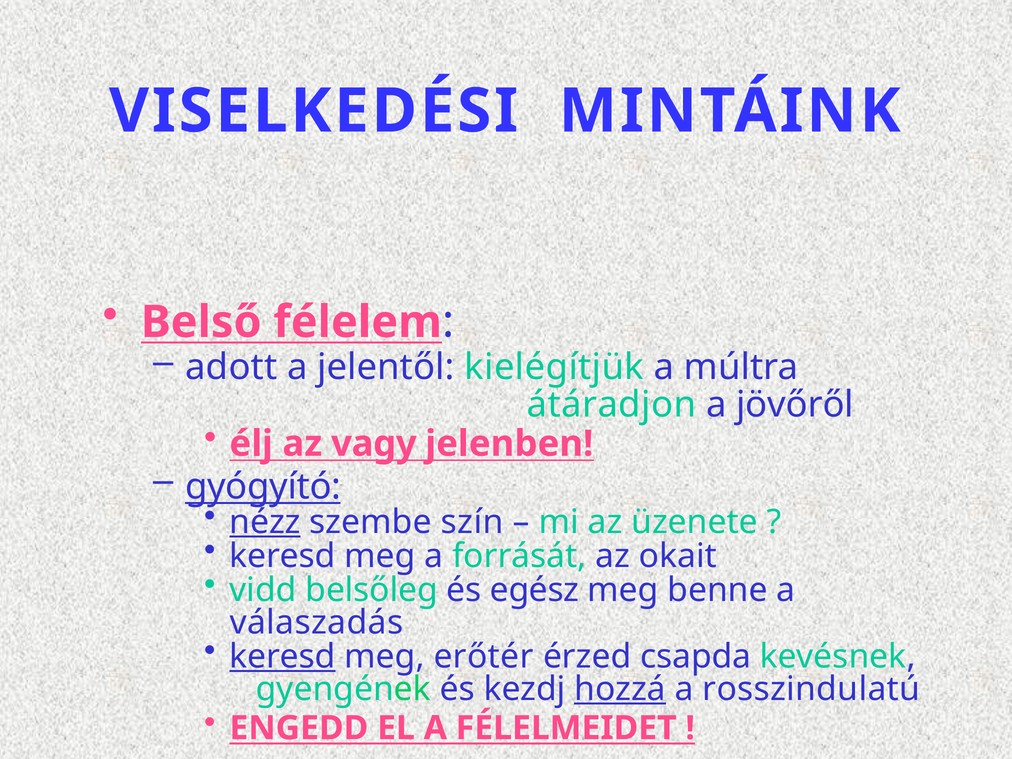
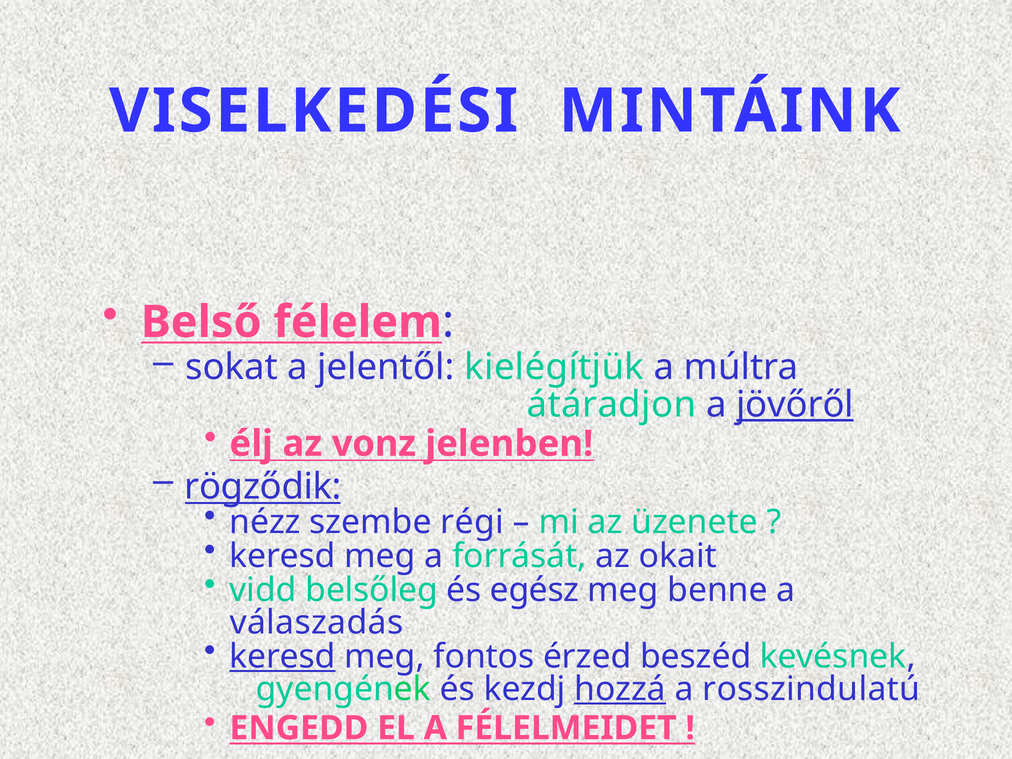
adott: adott -> sokat (231, 367)
jövőről underline: none -> present (795, 405)
vagy: vagy -> vonz (374, 444)
gyógyító: gyógyító -> rögződik (263, 486)
nézz underline: present -> none (265, 522)
szín: szín -> régi (472, 522)
erőtér: erőtér -> fontos (484, 657)
csapda: csapda -> beszéd (696, 657)
